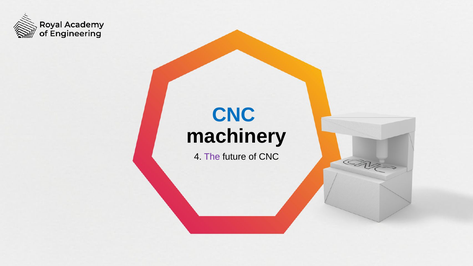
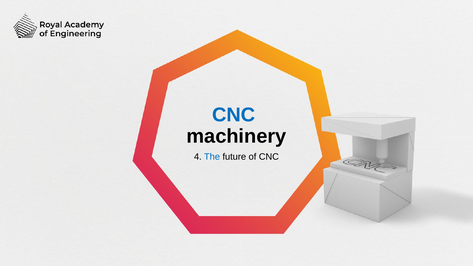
The colour: purple -> blue (212, 157)
